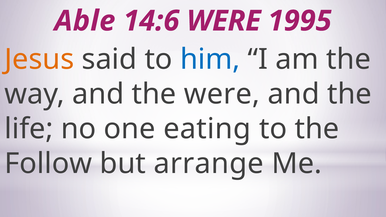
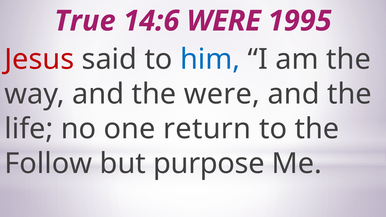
Able: Able -> True (85, 21)
Jesus colour: orange -> red (39, 59)
eating: eating -> return (207, 129)
arrange: arrange -> purpose (209, 164)
